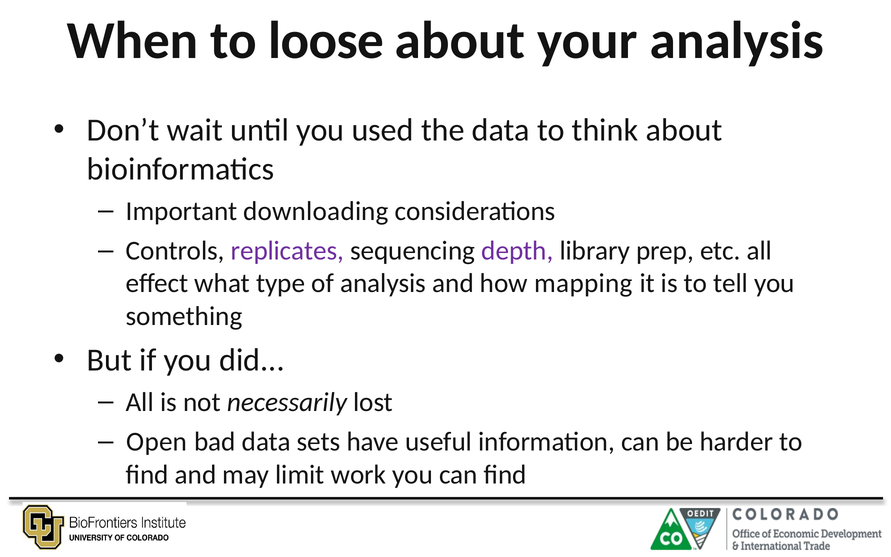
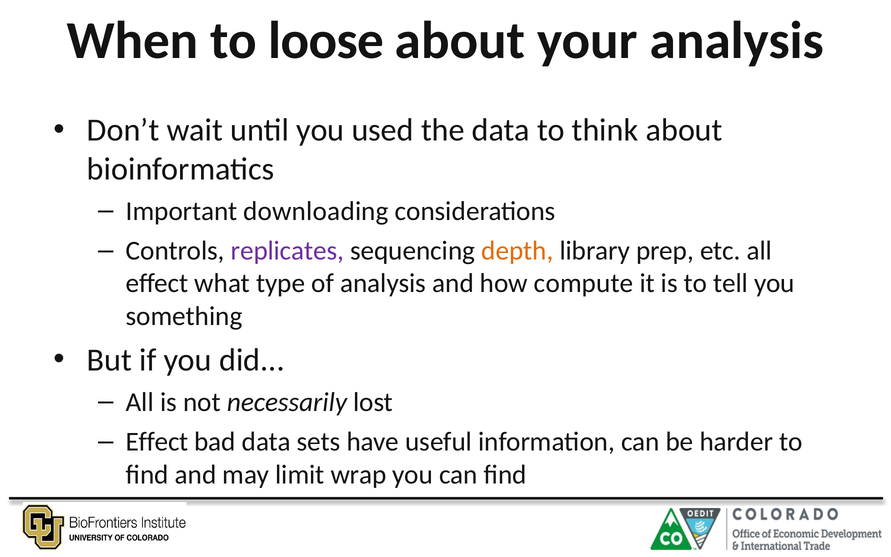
depth colour: purple -> orange (517, 251)
mapping: mapping -> compute (584, 283)
Open: Open -> Effect (157, 442)
work: work -> wrap (359, 474)
